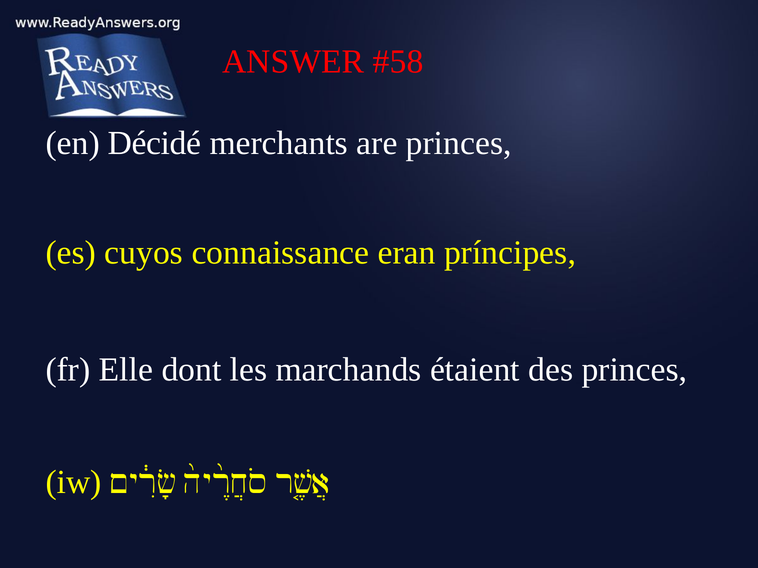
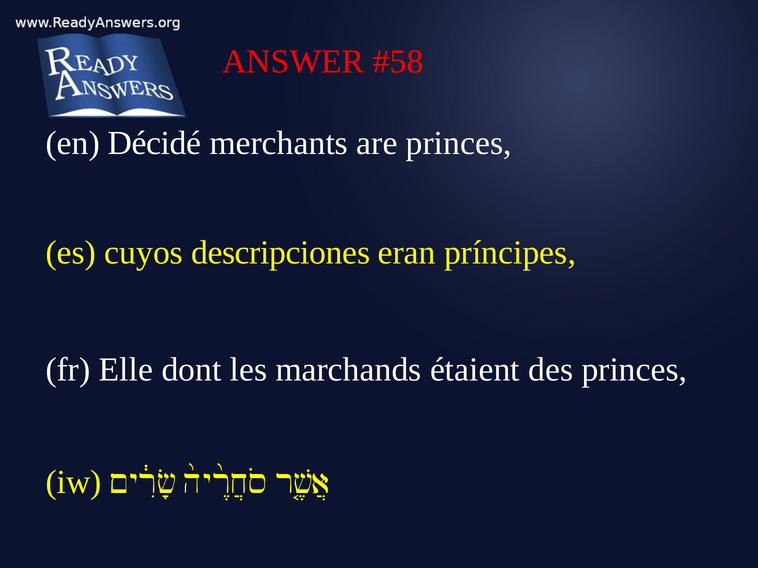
connaissance: connaissance -> descripciones (281, 253)
